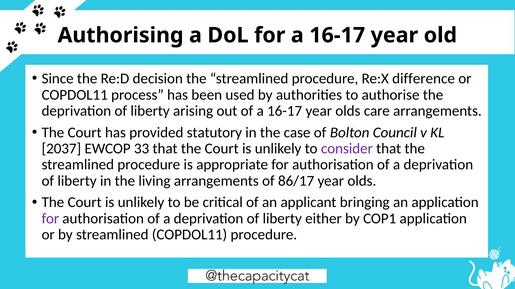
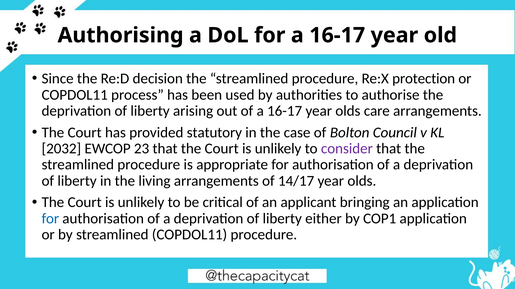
difference: difference -> protection (424, 79)
2037: 2037 -> 2032 (61, 149)
33: 33 -> 23 (142, 149)
86/17: 86/17 -> 14/17 (296, 181)
for colour: purple -> blue (50, 219)
